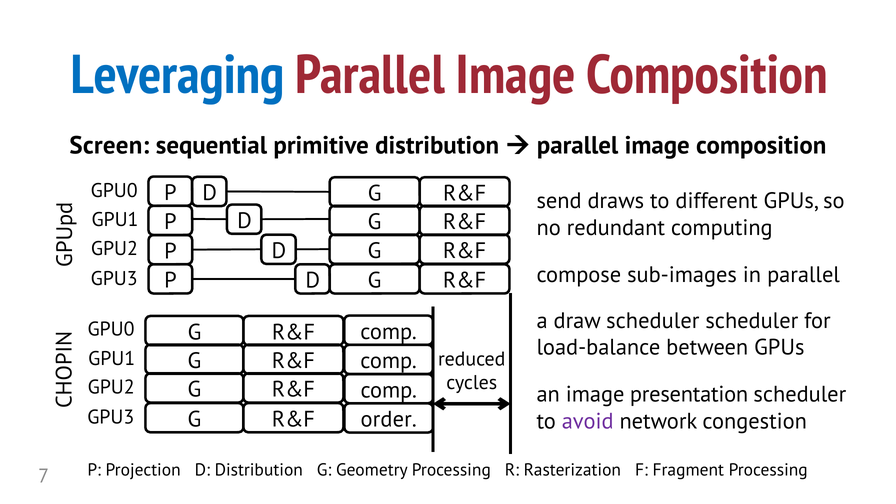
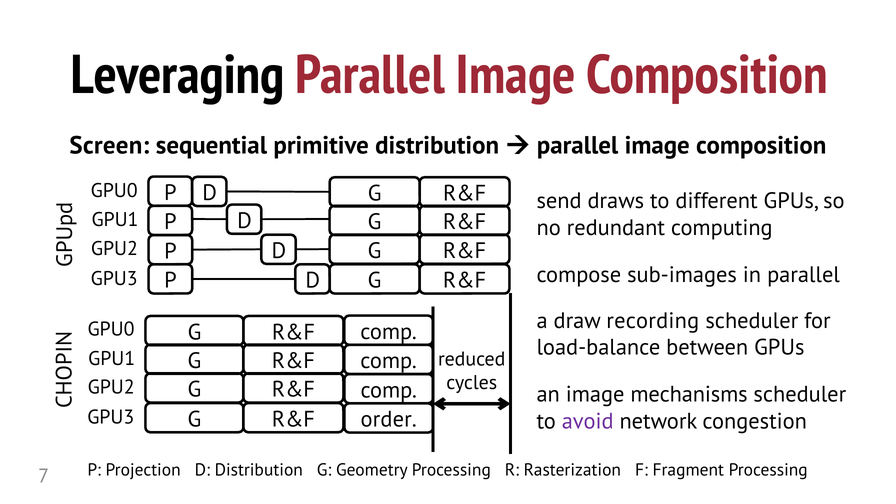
Leveraging colour: blue -> black (177, 75)
draw scheduler: scheduler -> recording (653, 321)
presentation: presentation -> mechanisms (689, 394)
